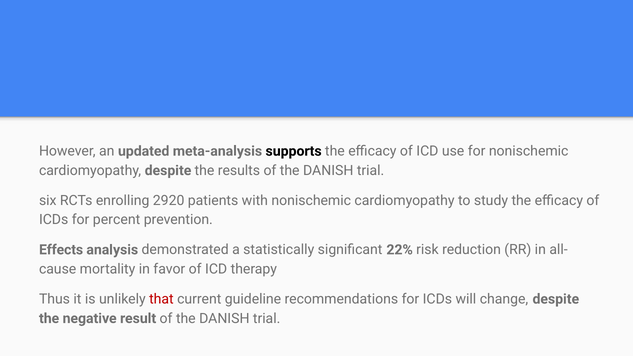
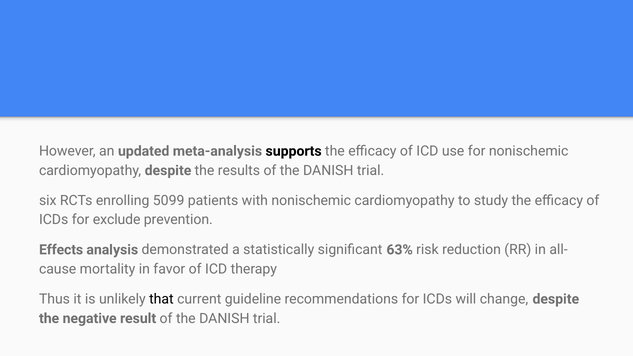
2920: 2920 -> 5099 (169, 200)
percent: percent -> exclude (117, 220)
22%: 22% -> 63% (400, 250)
that colour: red -> black (161, 299)
